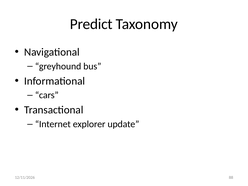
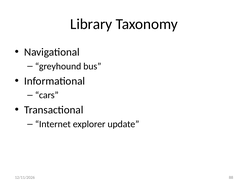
Predict: Predict -> Library (91, 24)
